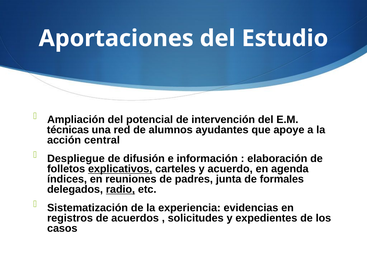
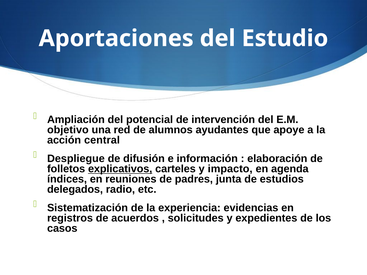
técnicas: técnicas -> objetivo (68, 130)
acuerdo: acuerdo -> impacto (230, 169)
formales: formales -> estudios (282, 179)
radio underline: present -> none (120, 190)
